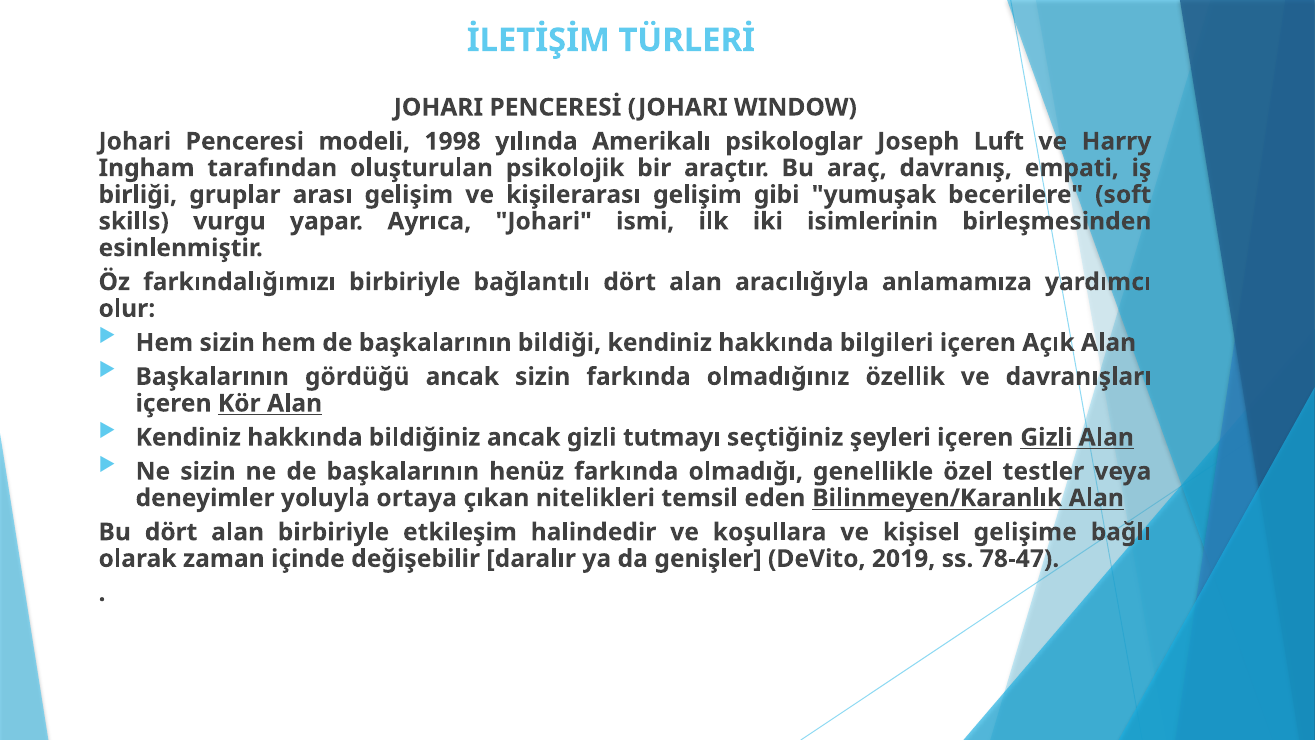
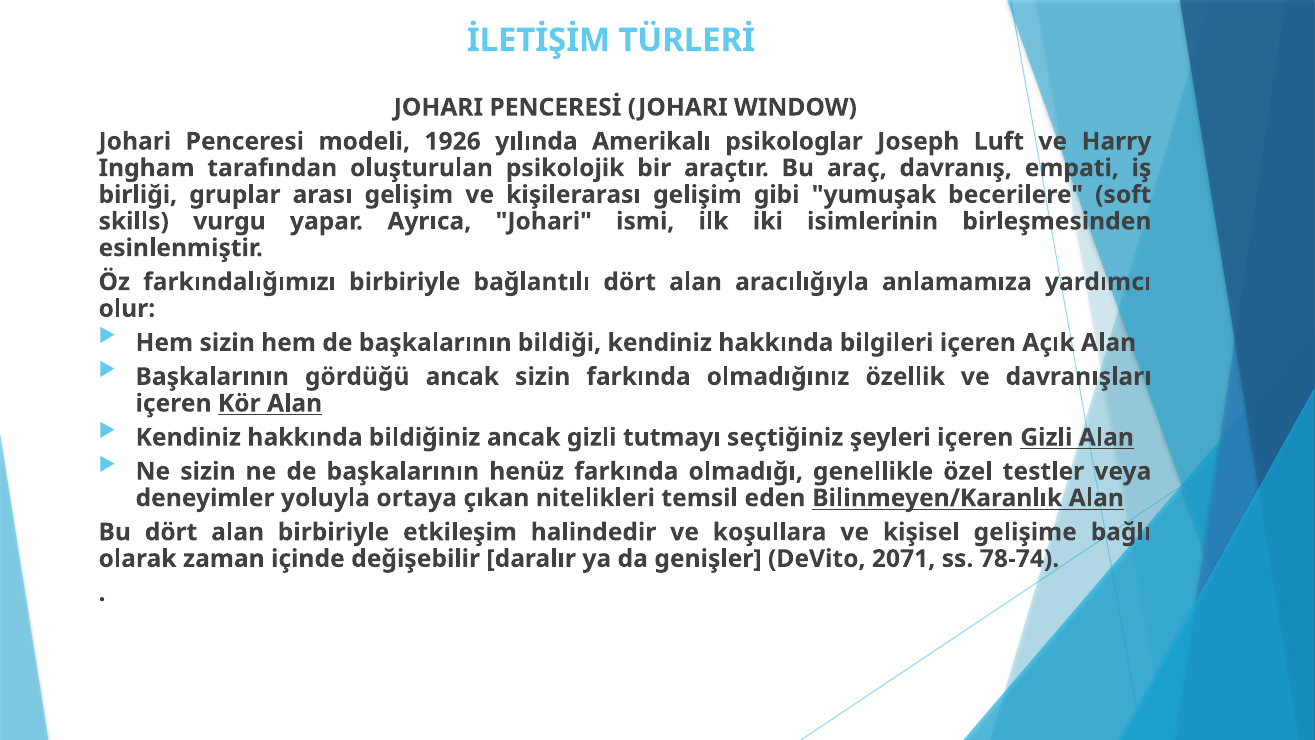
1998: 1998 -> 1926 (453, 141)
2019: 2019 -> 2071 (904, 559)
78-47: 78-47 -> 78-74 (1019, 559)
